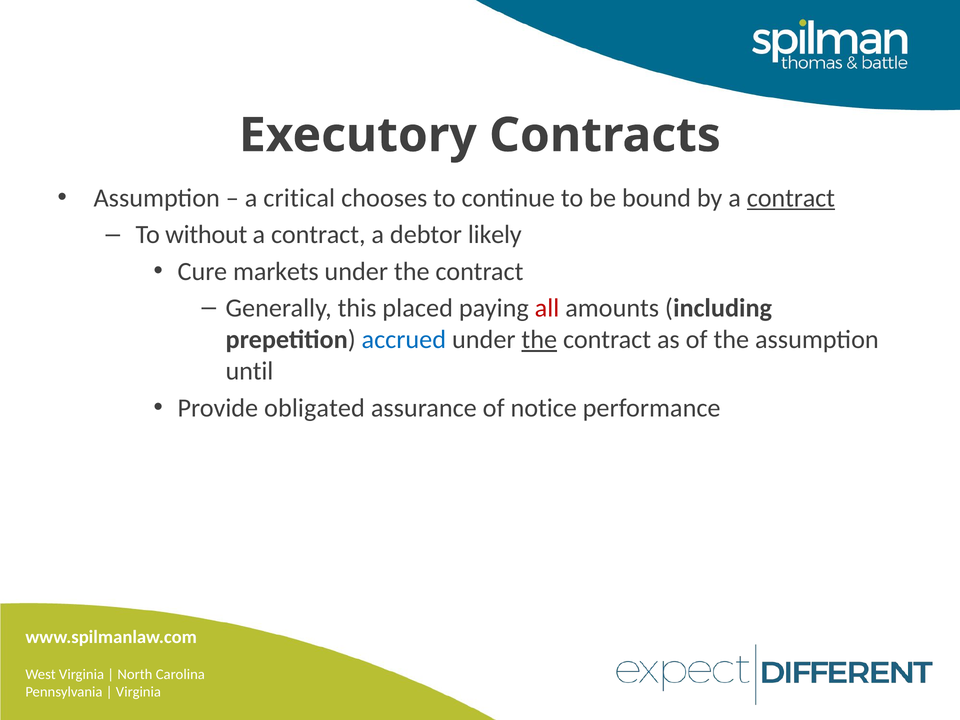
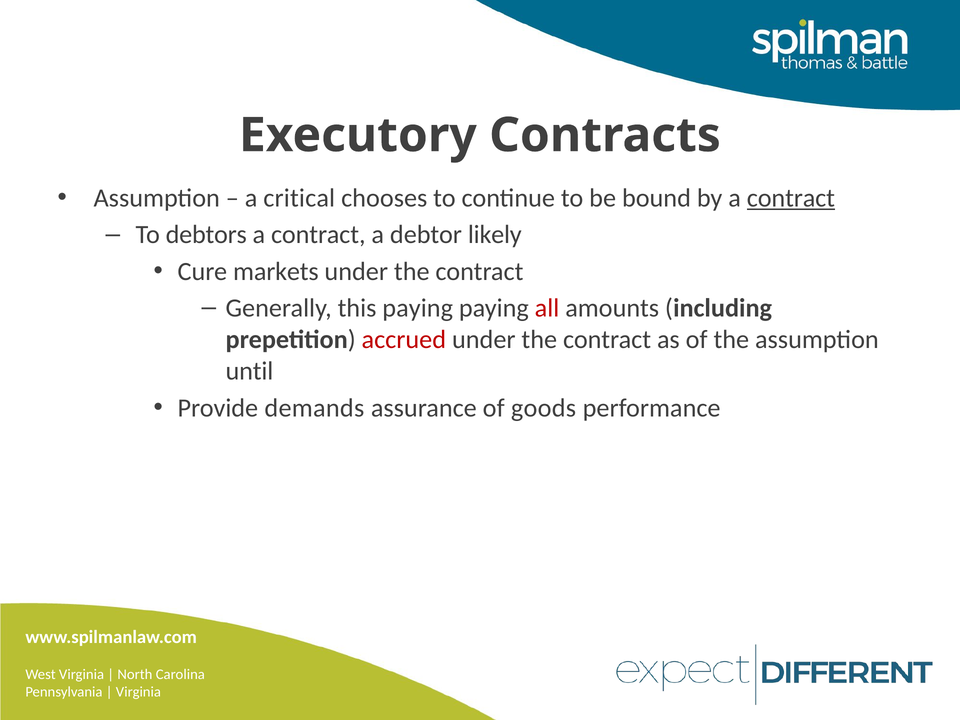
without: without -> debtors (206, 235)
this placed: placed -> paying (418, 308)
accrued colour: blue -> red (404, 340)
the underline: present -> none (539, 340)
obligated: obligated -> demands (314, 408)
notice: notice -> goods (544, 408)
